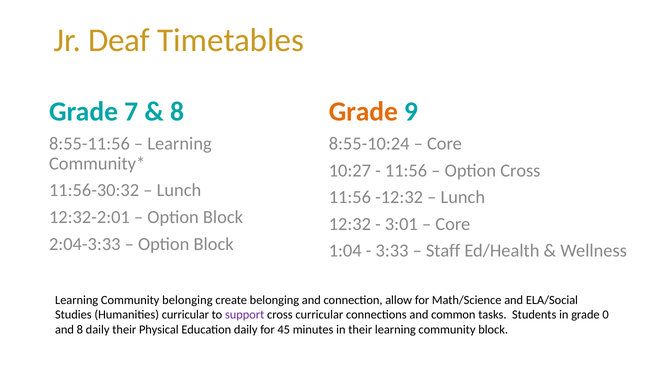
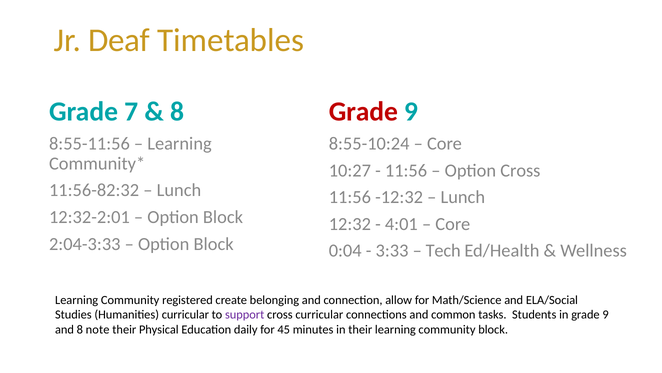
Grade colour: orange -> red (363, 112)
11:56-30:32: 11:56-30:32 -> 11:56-82:32 (94, 190)
3:01: 3:01 -> 4:01 (401, 224)
1:04: 1:04 -> 0:04 (345, 251)
Staff: Staff -> Tech (443, 251)
Community belonging: belonging -> registered (187, 300)
in grade 0: 0 -> 9 (606, 315)
8 daily: daily -> note (98, 330)
